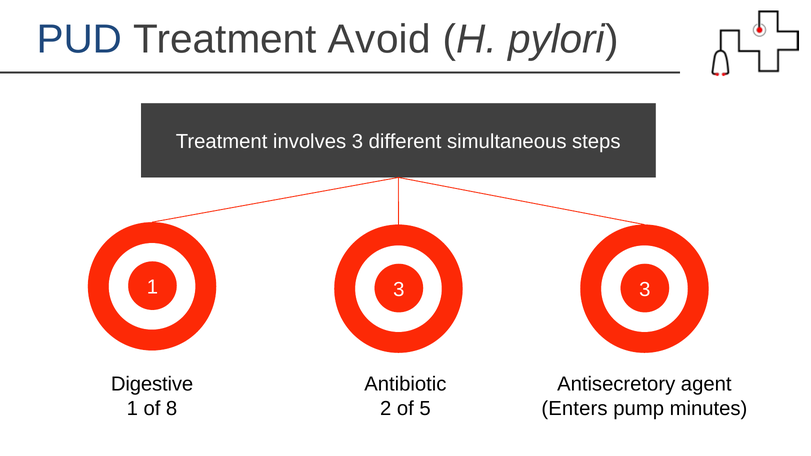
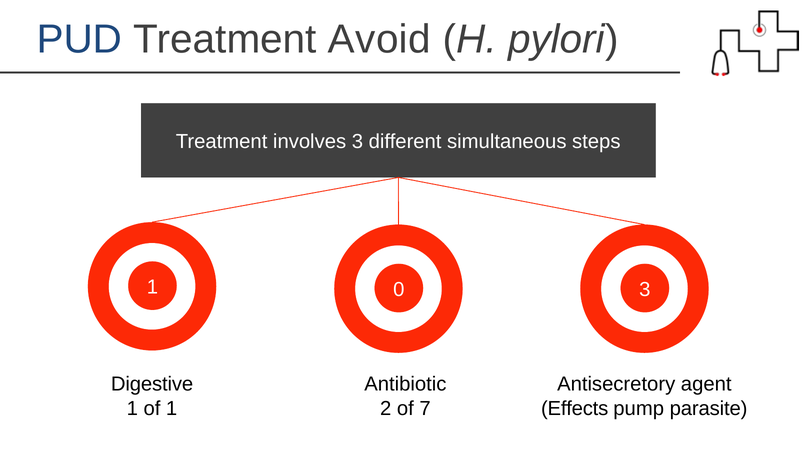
1 3: 3 -> 0 (399, 290)
of 8: 8 -> 1 (172, 409)
5: 5 -> 7 (425, 409)
Enters: Enters -> Effects (575, 409)
minutes: minutes -> parasite (709, 409)
